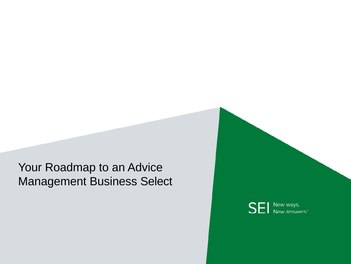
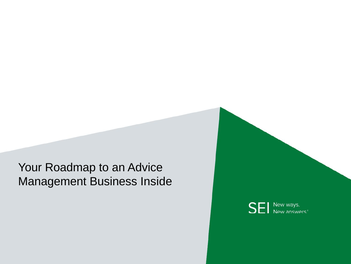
Select: Select -> Inside (156, 181)
